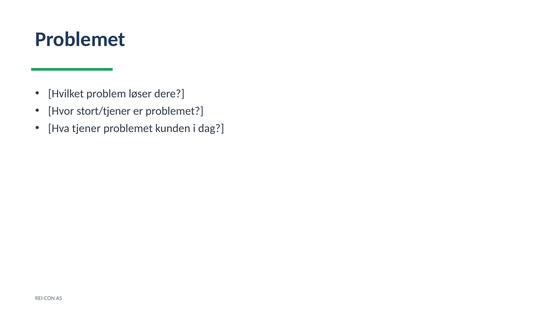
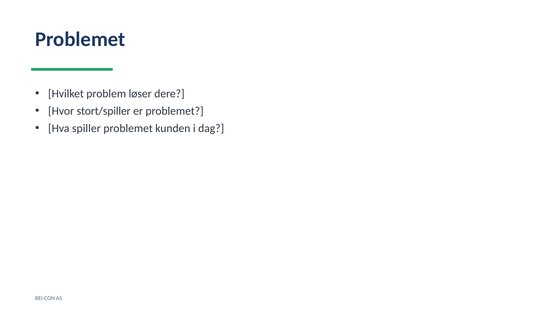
stort/tjener: stort/tjener -> stort/spiller (104, 111)
tjener: tjener -> spiller (86, 128)
